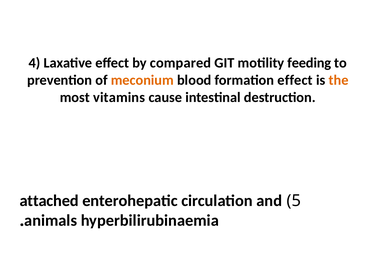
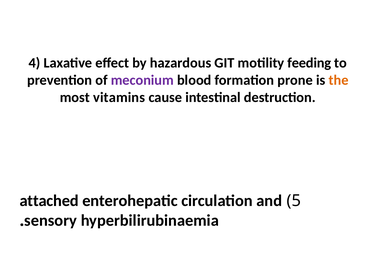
compared: compared -> hazardous (181, 63)
meconium colour: orange -> purple (142, 80)
formation effect: effect -> prone (295, 80)
animals: animals -> sensory (51, 220)
